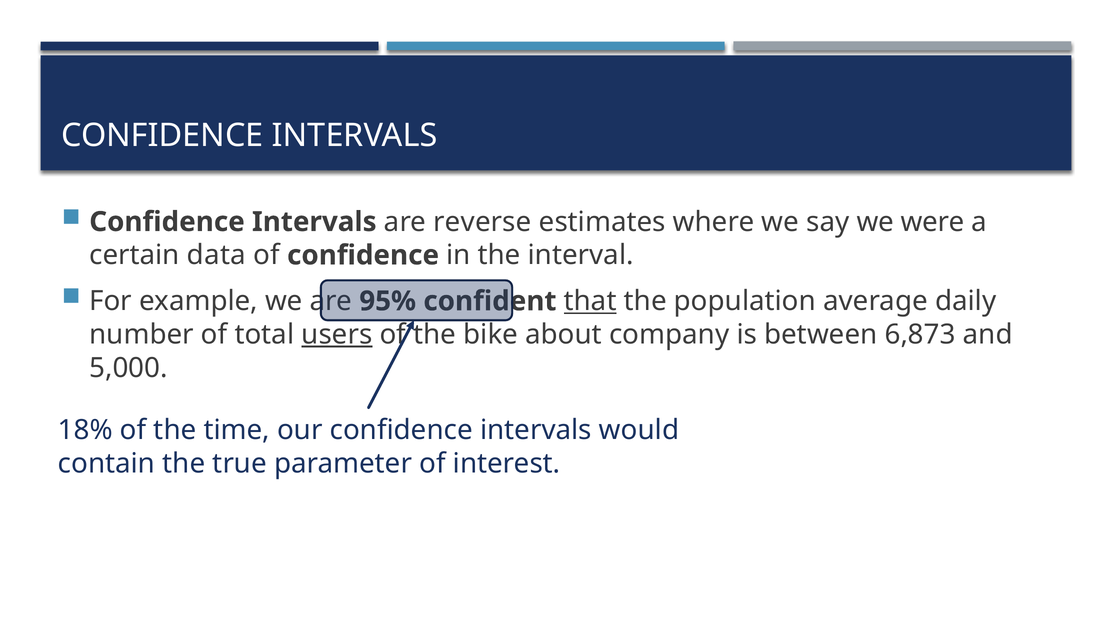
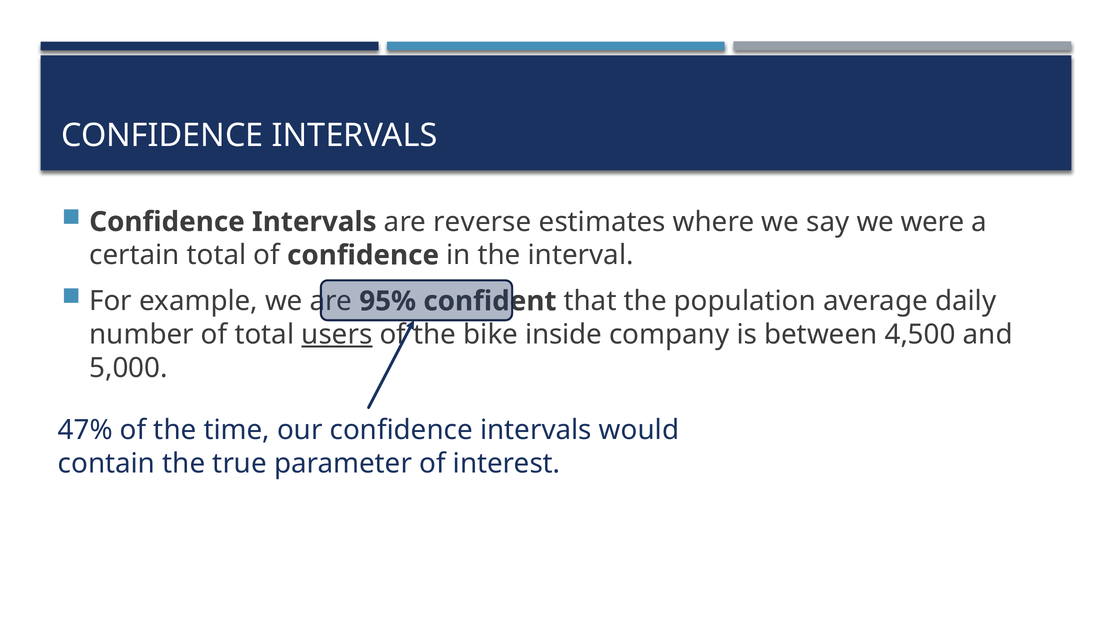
certain data: data -> total (217, 255)
that underline: present -> none (590, 301)
about: about -> inside (564, 334)
6,873: 6,873 -> 4,500 (920, 334)
18%: 18% -> 47% (85, 430)
